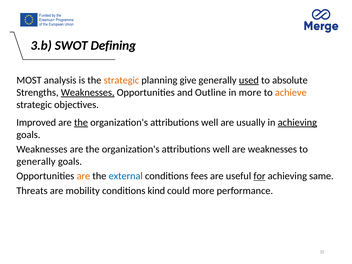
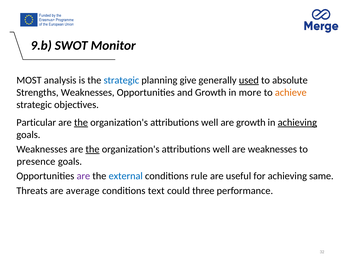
3.b: 3.b -> 9.b (41, 46)
Defining: Defining -> Monitor (113, 46)
strategic colour: orange -> blue (121, 80)
Weaknesses underline: present -> none (88, 92)
and Outline: Outline -> Growth (211, 92)
Improved: Improved -> Particular (36, 122)
are usually: usually -> growth (251, 122)
the underline: none -> present (93, 149)
generally: generally -> presence (36, 162)
are colour: orange -> purple (83, 176)
fees: fees -> rule (199, 176)
for underline: present -> none (259, 176)
mobility: mobility -> average (83, 191)
kind: kind -> text (156, 191)
could more: more -> three (203, 191)
